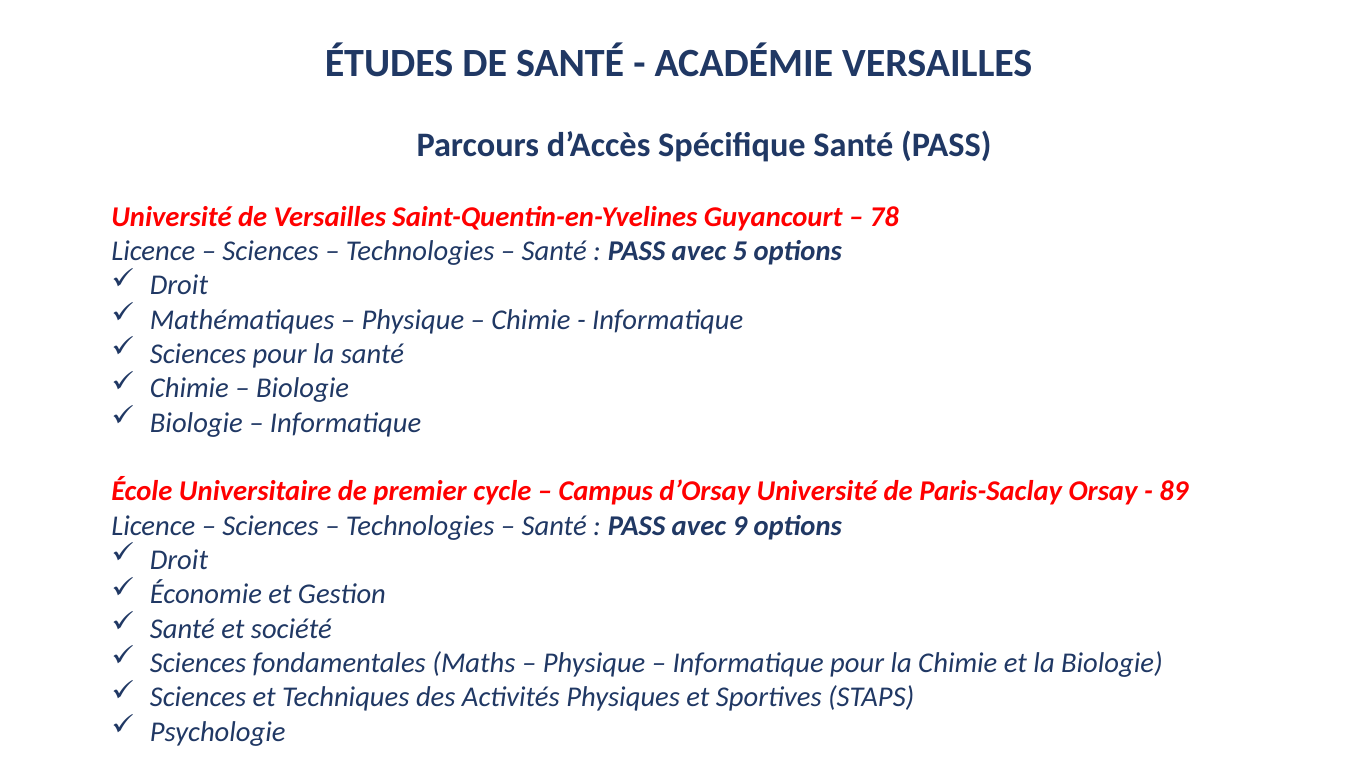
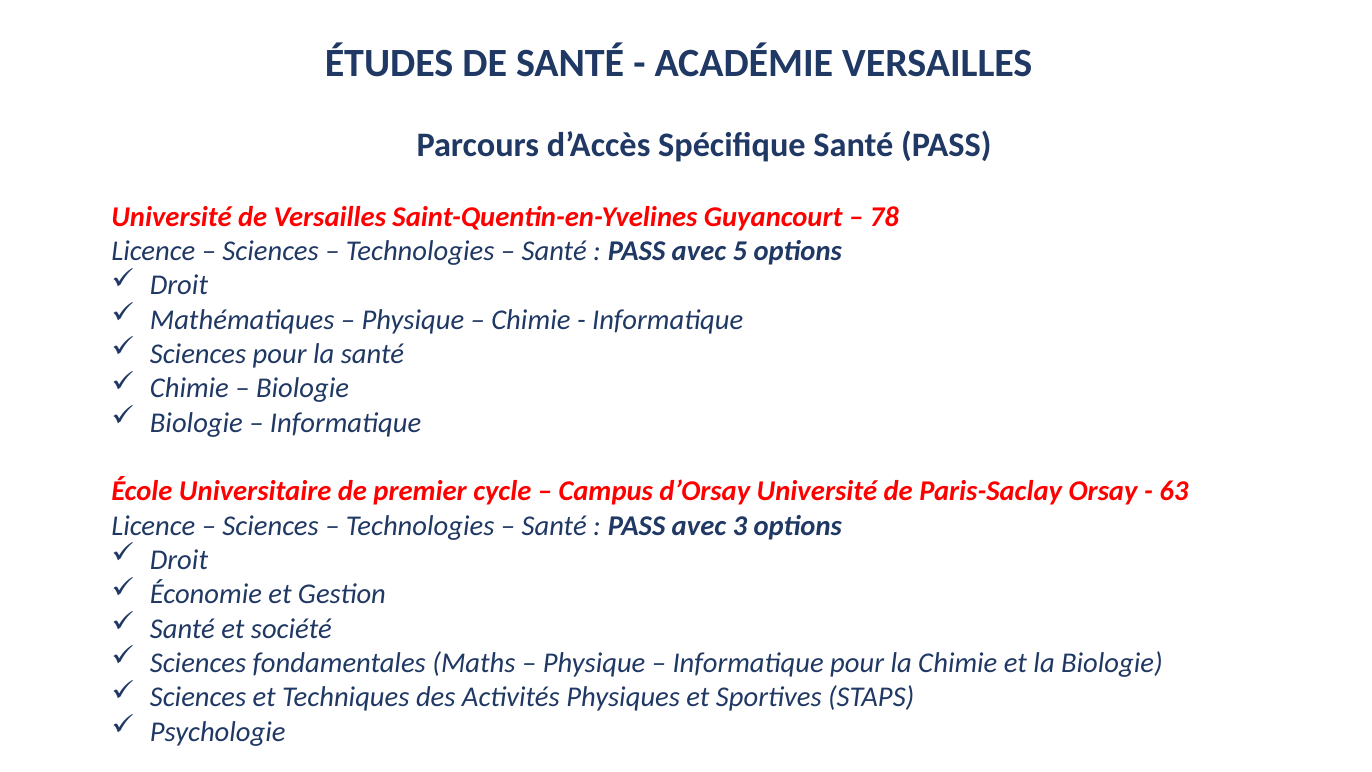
89: 89 -> 63 (1174, 491)
9: 9 -> 3 (740, 526)
